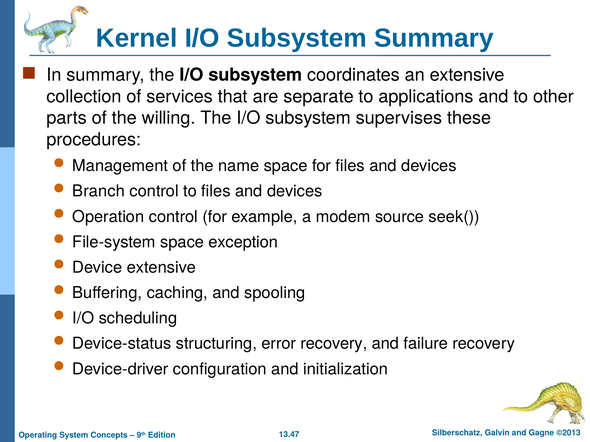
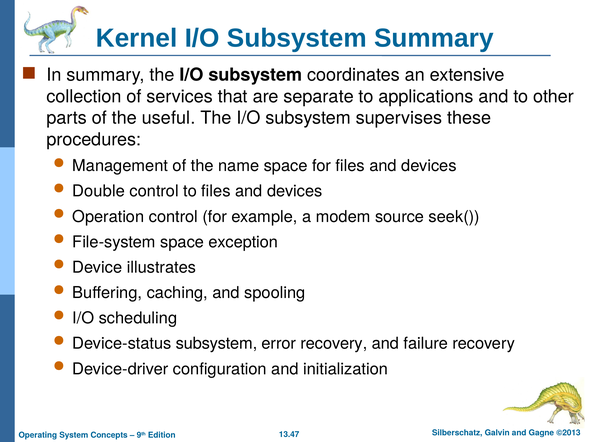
willing: willing -> useful (169, 118)
Branch: Branch -> Double (99, 191)
Device extensive: extensive -> illustrates (161, 268)
Device-status structuring: structuring -> subsystem (217, 344)
